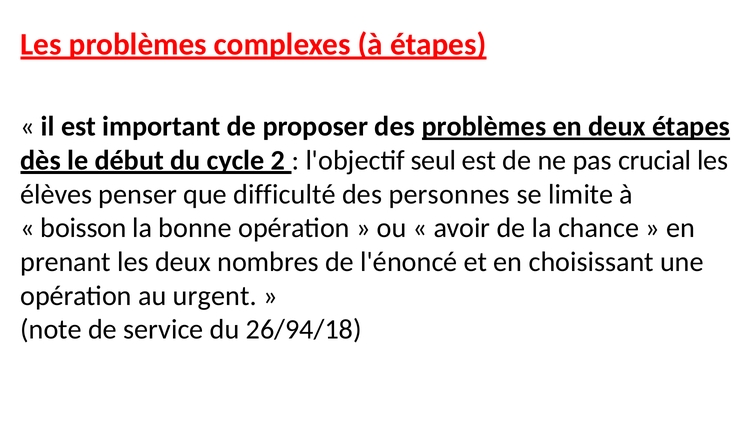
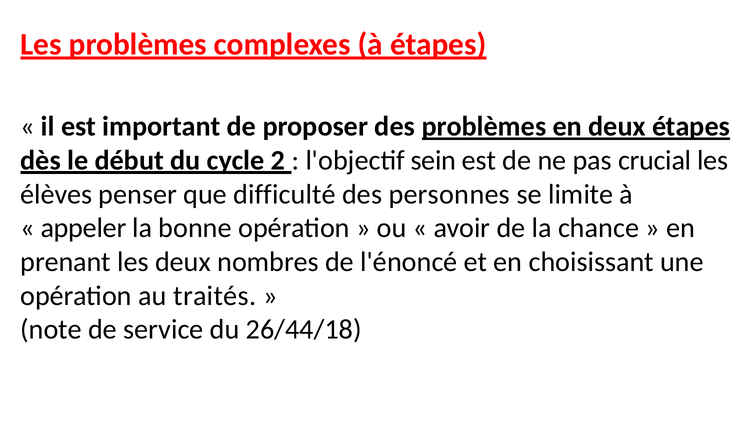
seul: seul -> sein (433, 160)
boisson: boisson -> appeler (84, 228)
urgent: urgent -> traités (215, 296)
26/94/18: 26/94/18 -> 26/44/18 (304, 330)
